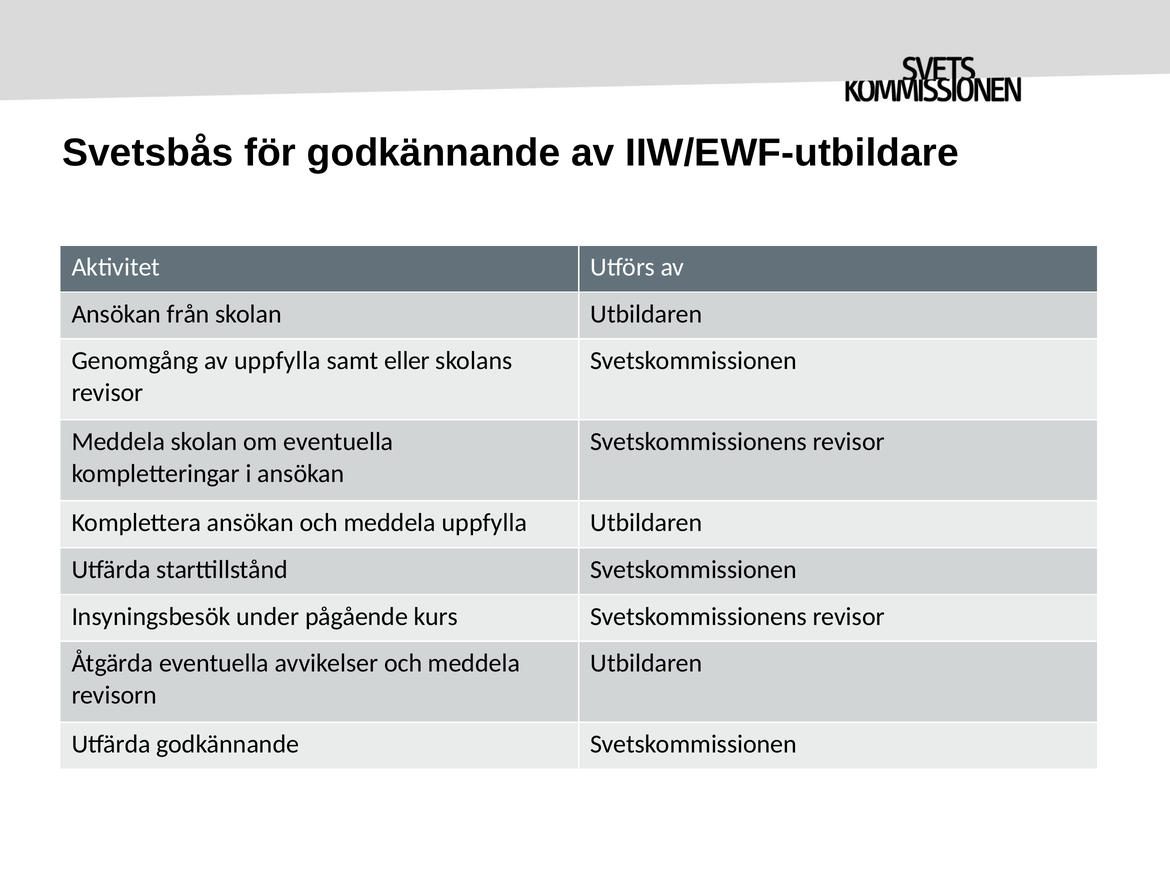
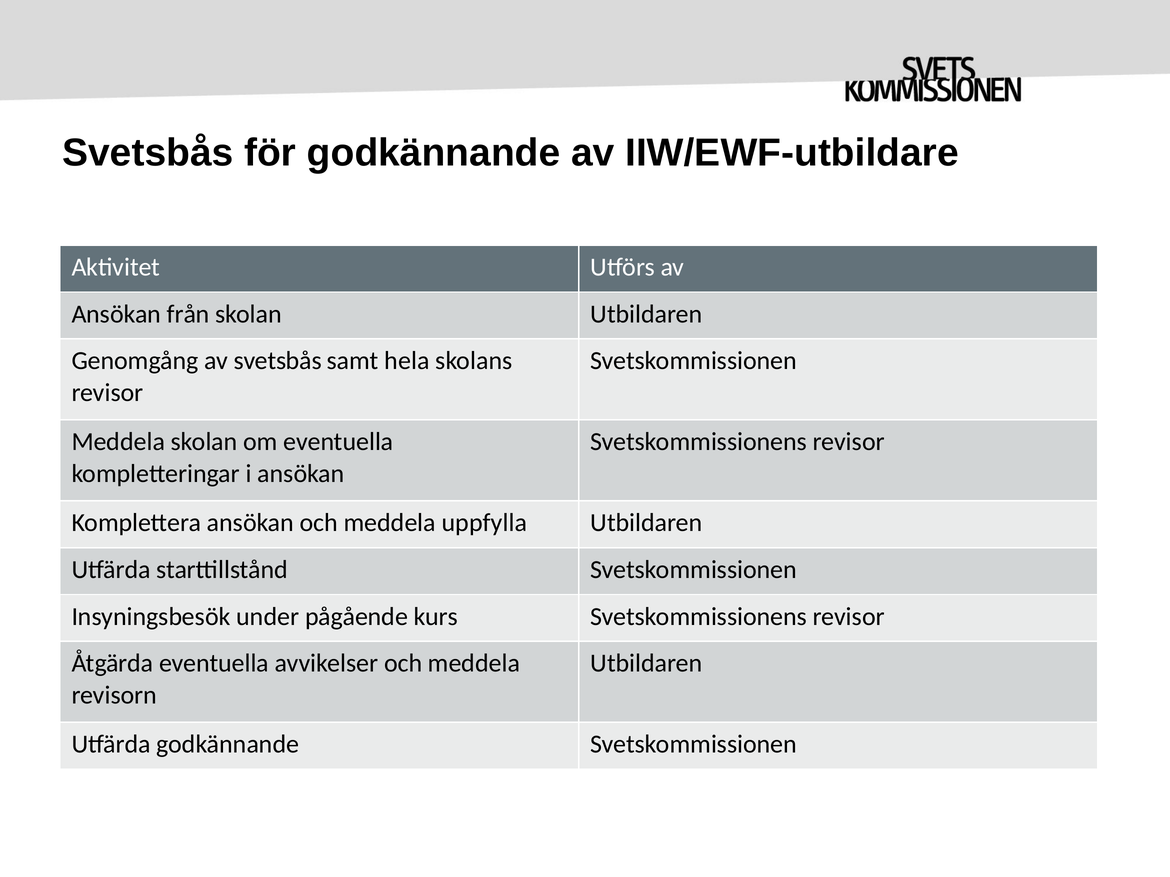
av uppfylla: uppfylla -> svetsbås (278, 361)
eller: eller -> hela (407, 361)
